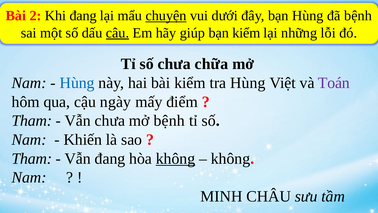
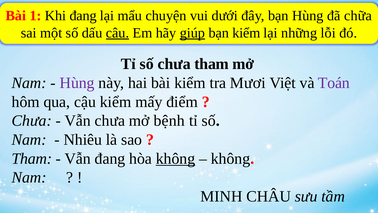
2: 2 -> 1 (35, 16)
chuyện underline: present -> none (166, 16)
đã bệnh: bệnh -> chữa (358, 16)
giúp underline: none -> present (192, 33)
chưa chữa: chữa -> tham (212, 64)
Hùng colour: blue -> purple (77, 83)
tra Hùng: Hùng -> Mươi (248, 83)
cậu ngày: ngày -> kiểm (116, 102)
Tham: Tham -> Chưa (32, 121)
Khiến: Khiến -> Nhiêu (83, 139)
